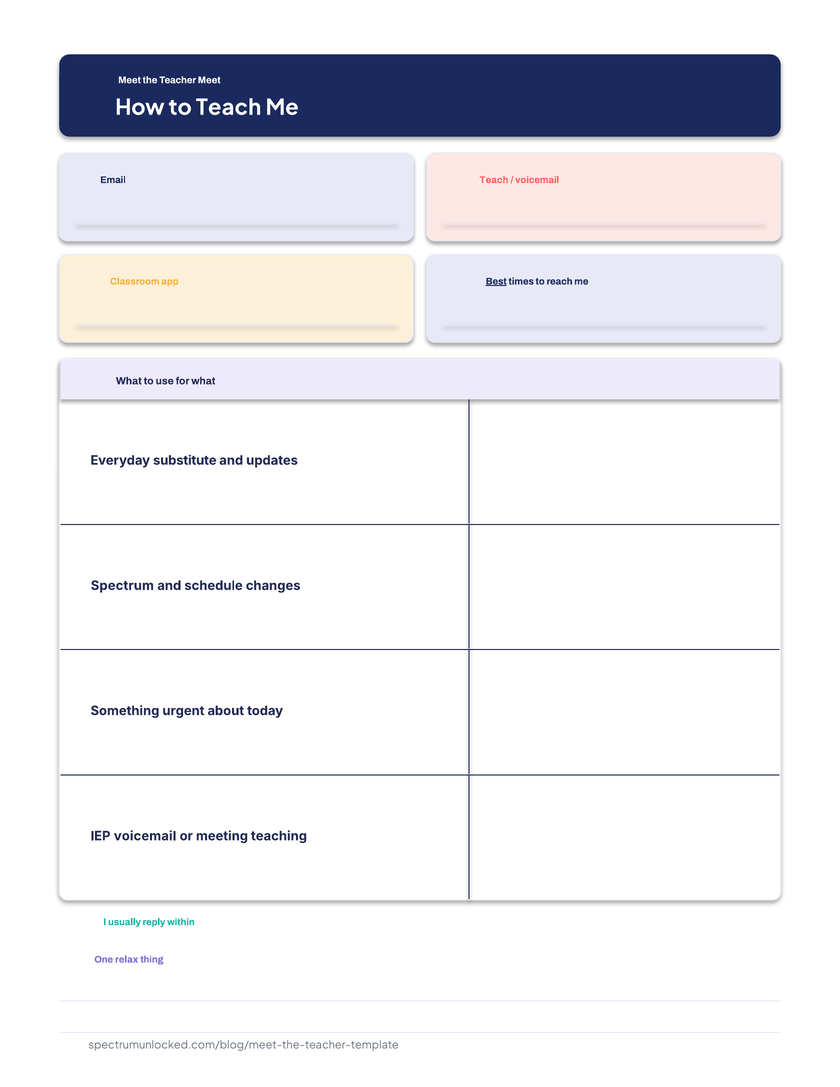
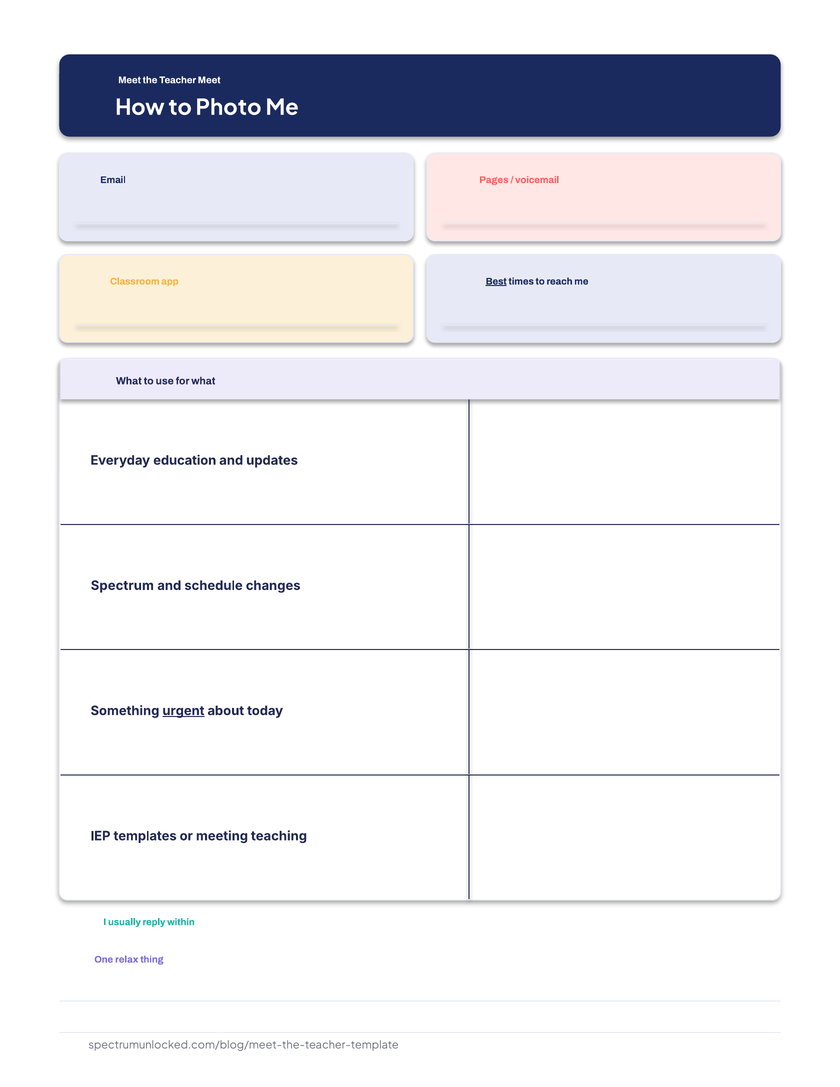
to Teach: Teach -> Photo (229, 108)
Email Teach: Teach -> Pages (494, 180)
substitute: substitute -> education (185, 460)
urgent underline: none -> present (183, 711)
IEP voicemail: voicemail -> templates (145, 836)
